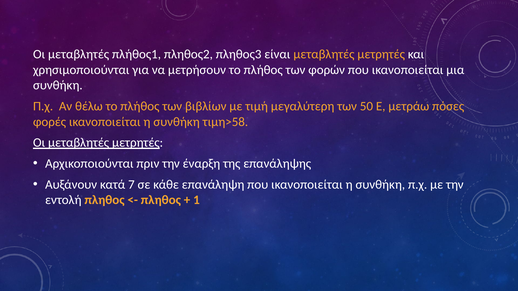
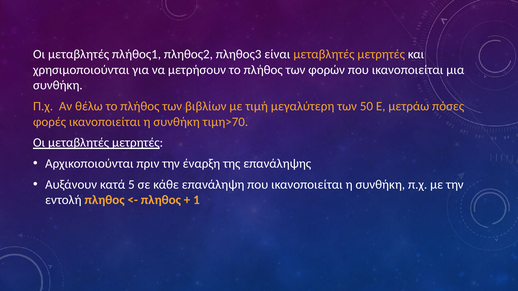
τιμη>58: τιμη>58 -> τιμη>70 (225, 122)
7: 7 -> 5 (131, 185)
